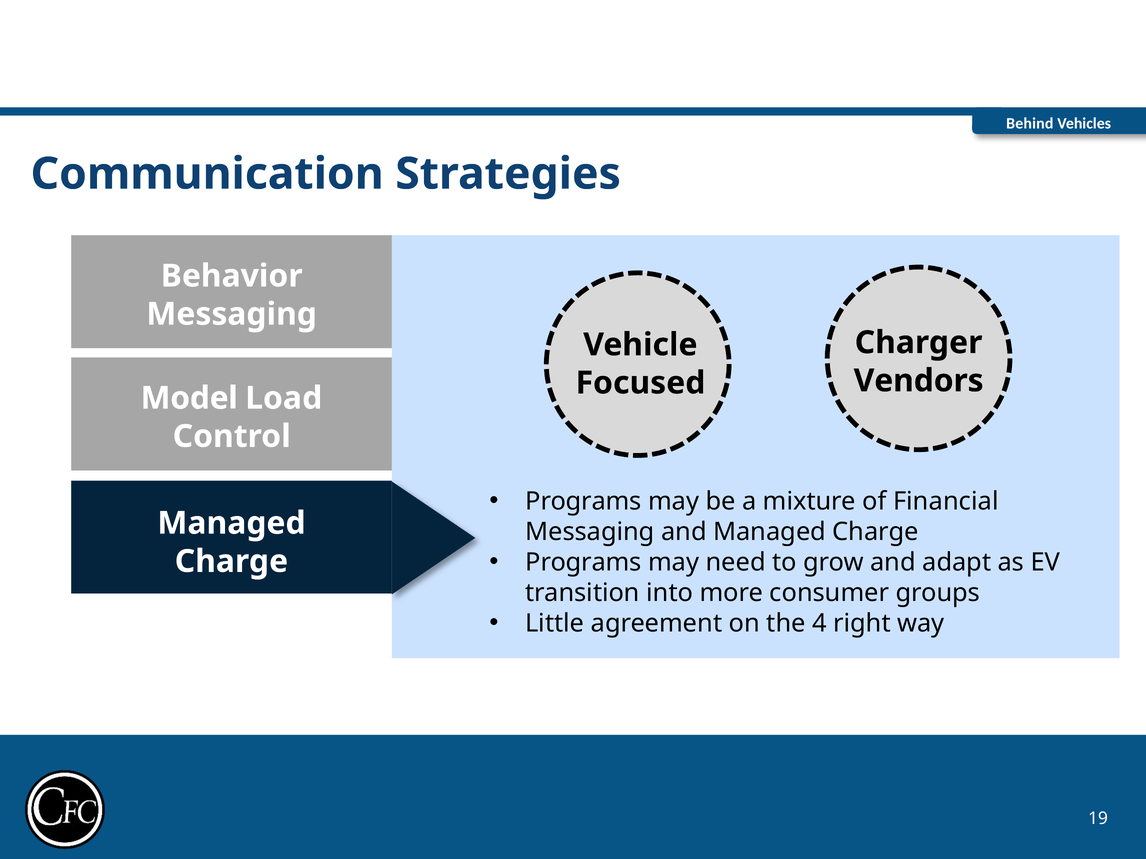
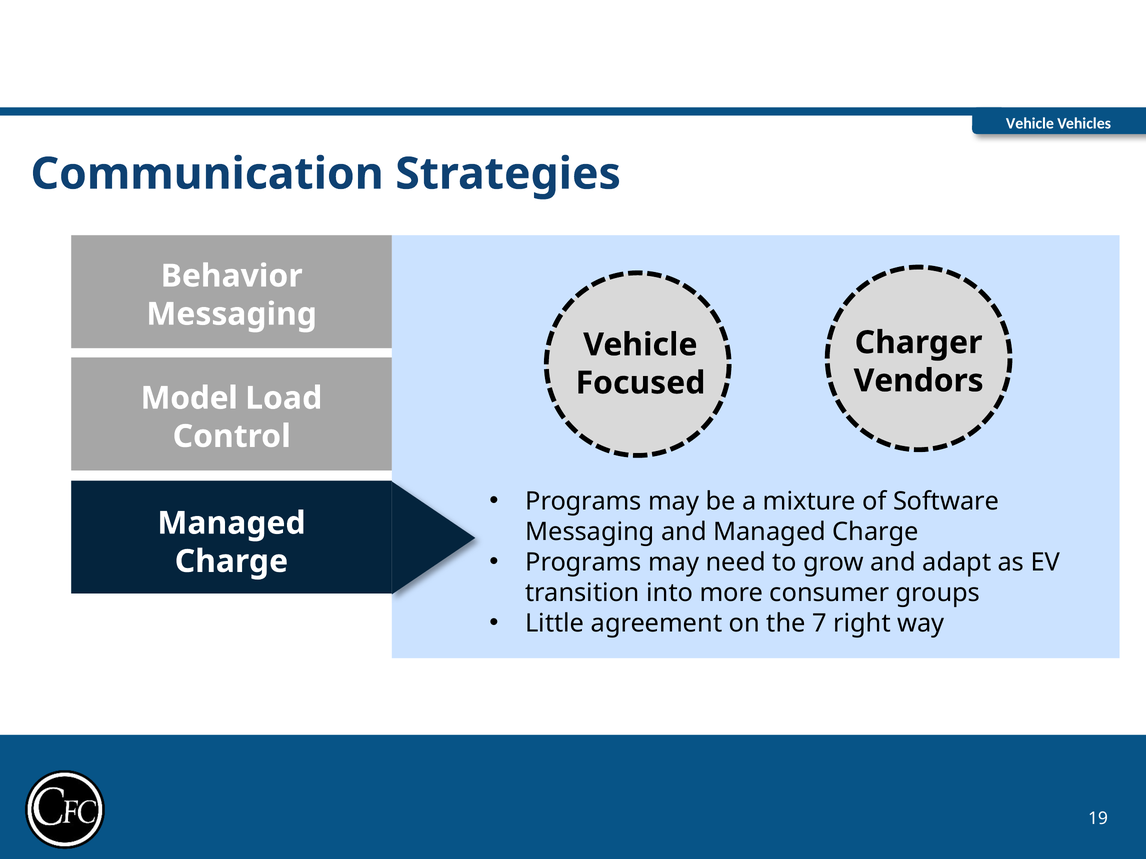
Behind: Behind -> Vehicle (1030, 124)
Financial: Financial -> Software (946, 502)
4: 4 -> 7 (819, 624)
